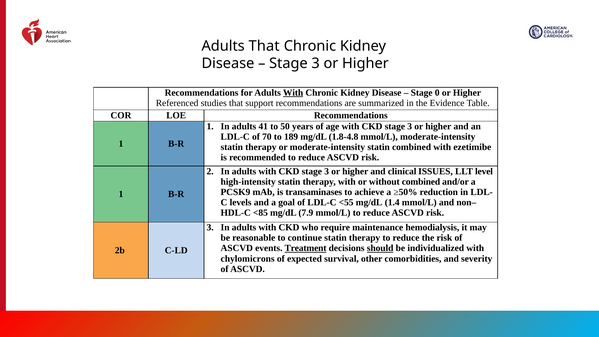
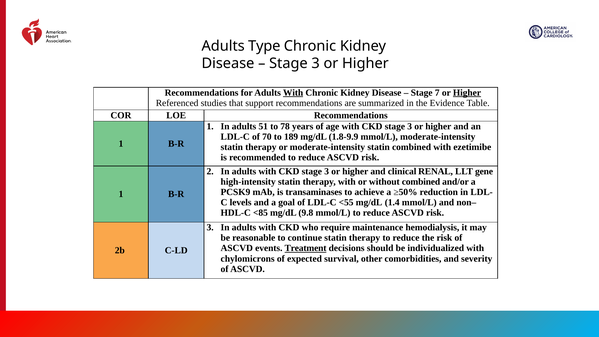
Adults That: That -> Type (264, 46)
0: 0 -> 7 (437, 93)
Higher underline: none -> present (467, 93)
41: 41 -> 51 (263, 126)
50: 50 -> 78 (285, 126)
1.8-4.8: 1.8-4.8 -> 1.8-9.9 (343, 137)
ISSUES: ISSUES -> RENAL (436, 171)
level: level -> gene (484, 171)
7.9: 7.9 -> 9.8 (306, 213)
should underline: present -> none (380, 248)
